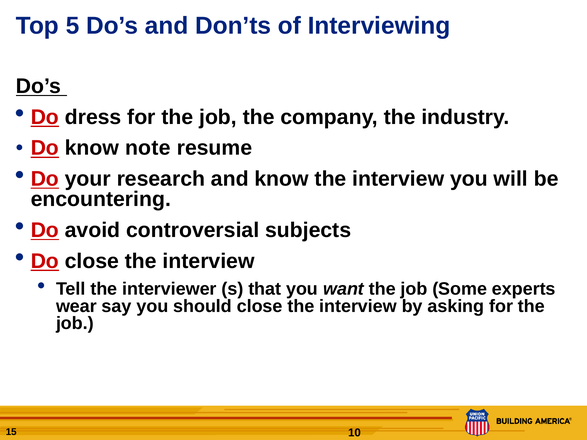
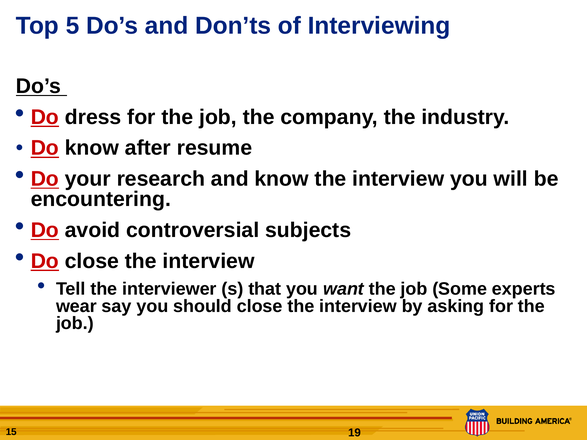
note: note -> after (148, 148)
10: 10 -> 19 (354, 433)
